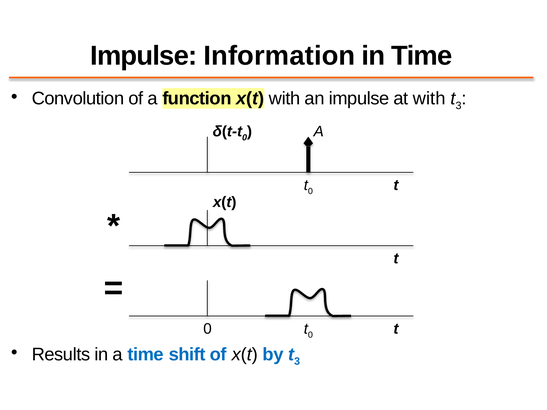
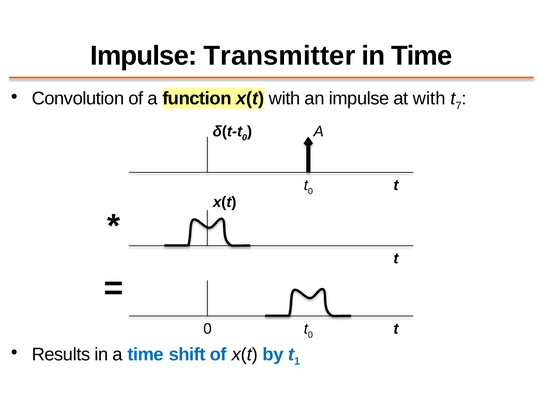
Information: Information -> Transmitter (279, 56)
3: 3 -> 7 (459, 106)
by t 3: 3 -> 1 (297, 362)
